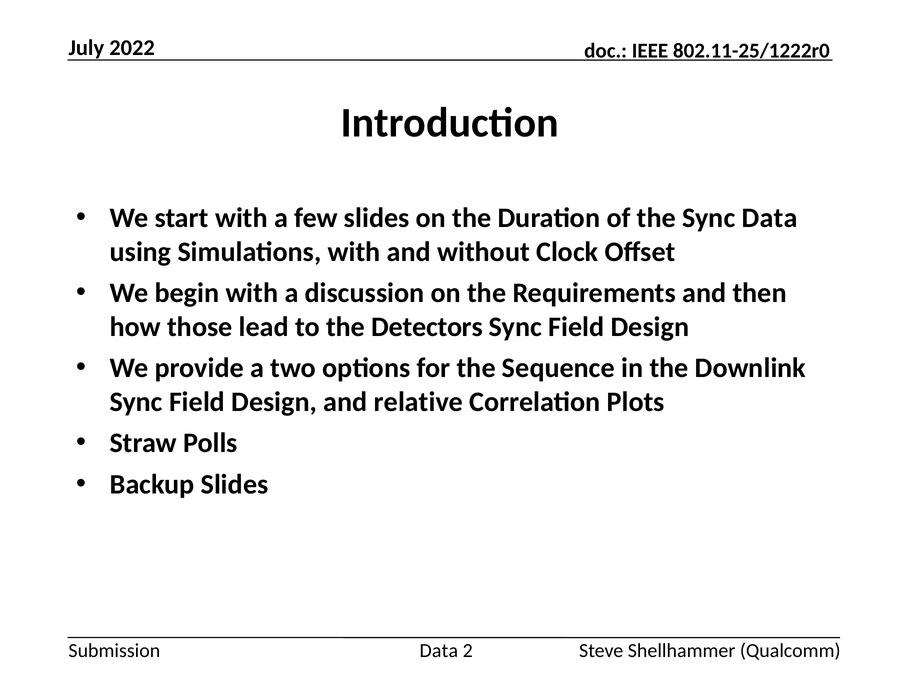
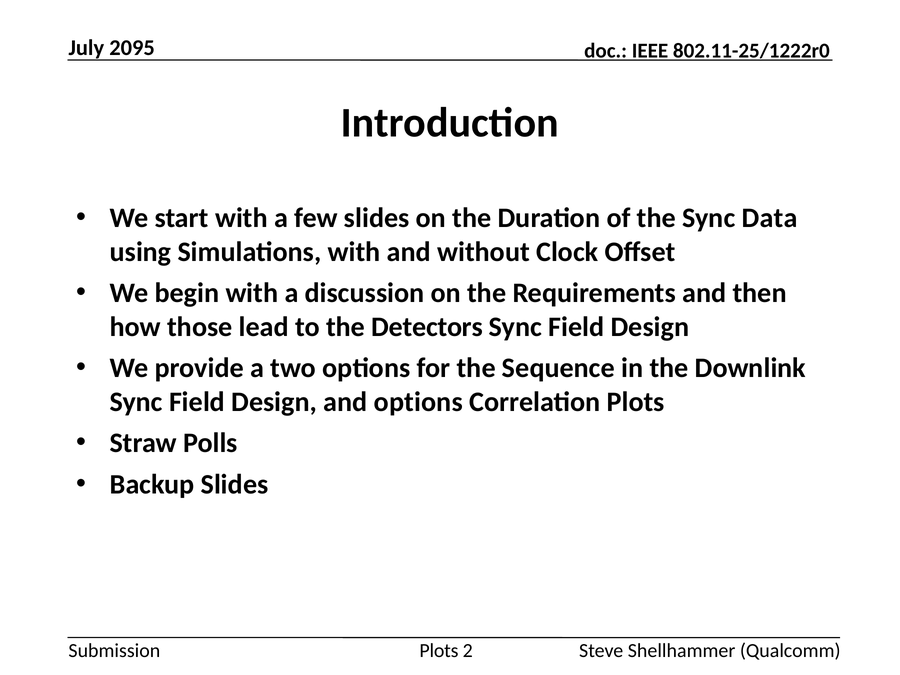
2022: 2022 -> 2095 (132, 48)
and relative: relative -> options (418, 402)
Data: Data -> Plots (439, 651)
